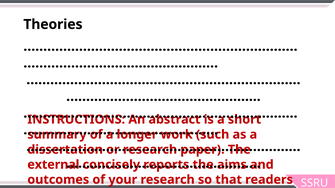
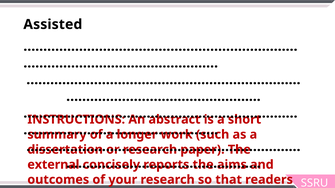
Theories: Theories -> Assisted (53, 24)
